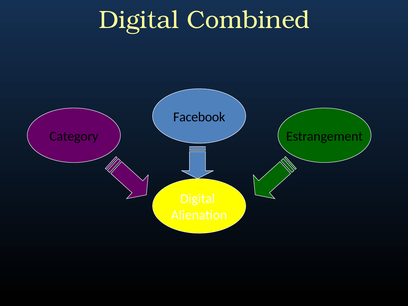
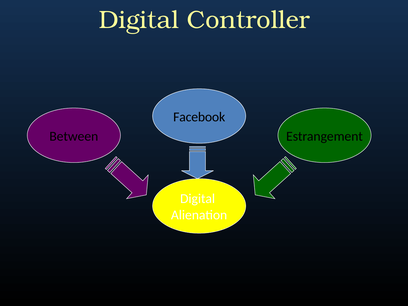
Combined: Combined -> Controller (248, 20)
Category: Category -> Between (74, 136)
